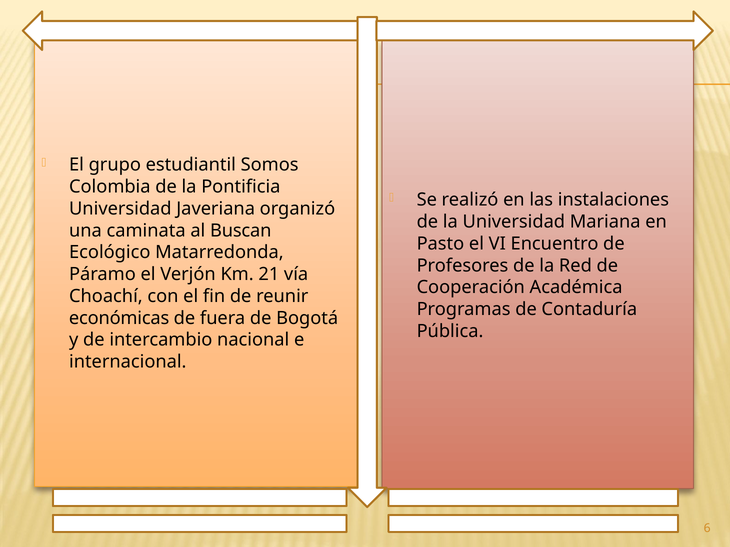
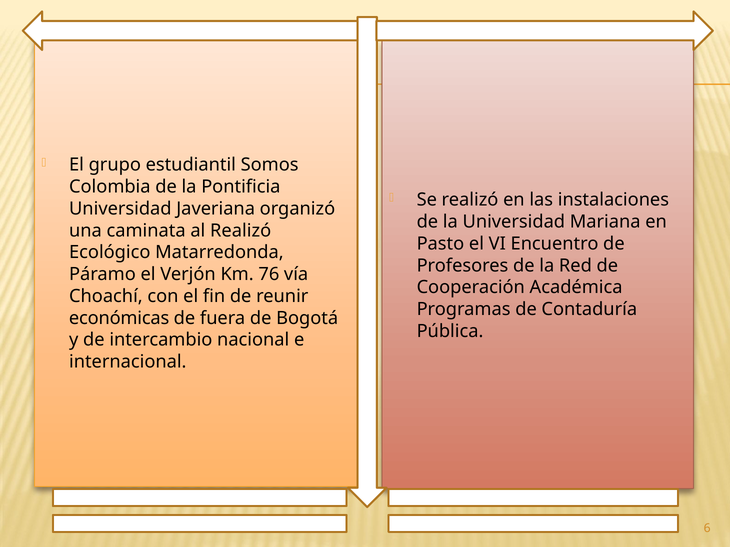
al Buscan: Buscan -> Realizó (241, 231)
21: 21 -> 76 (269, 275)
